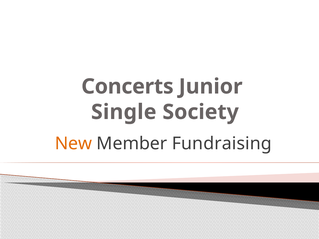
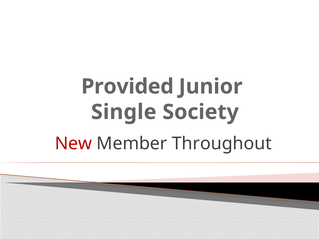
Concerts: Concerts -> Provided (127, 87)
New colour: orange -> red (73, 144)
Fundraising: Fundraising -> Throughout (222, 144)
